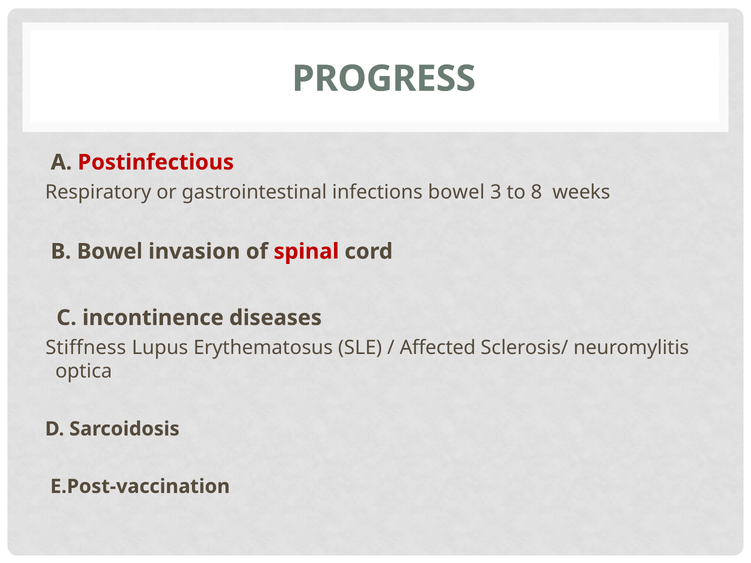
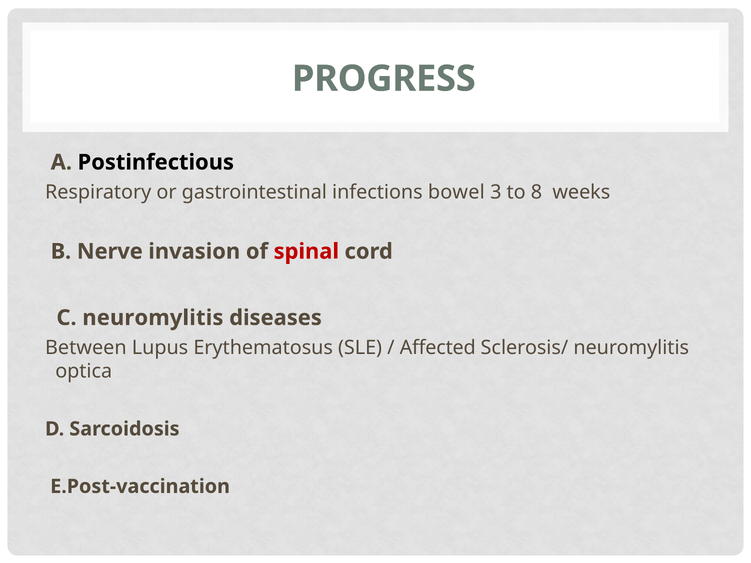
Postinfectious colour: red -> black (156, 162)
B Bowel: Bowel -> Nerve (110, 252)
C incontinence: incontinence -> neuromylitis (153, 318)
Stiffness: Stiffness -> Between (86, 348)
